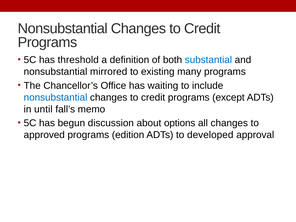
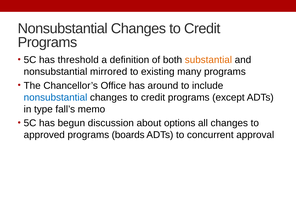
substantial colour: blue -> orange (208, 60)
waiting: waiting -> around (163, 86)
until: until -> type (43, 109)
edition: edition -> boards (128, 135)
developed: developed -> concurrent (210, 135)
